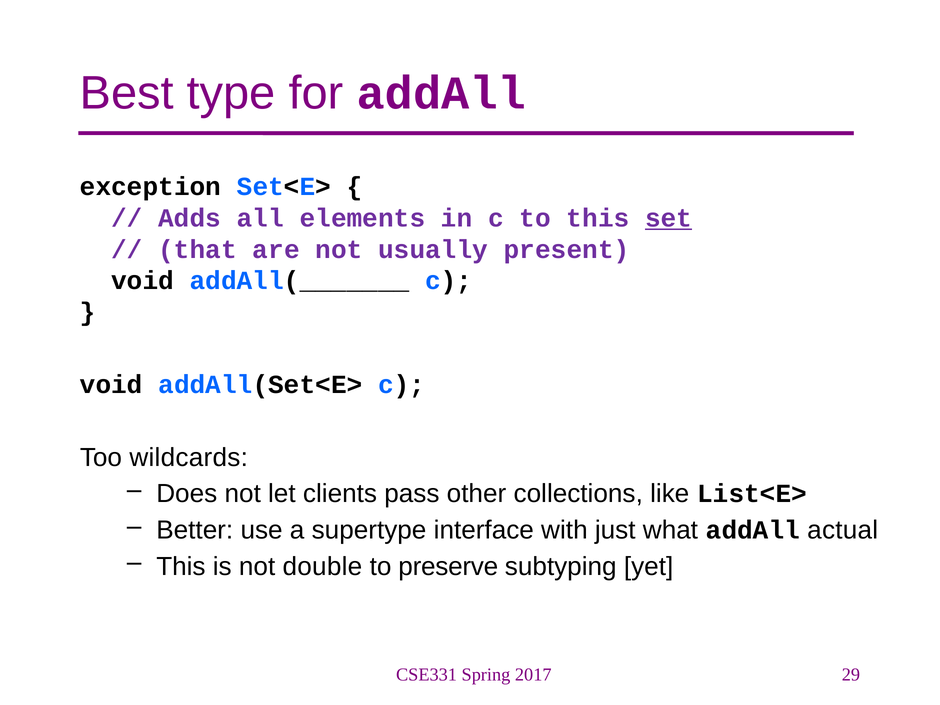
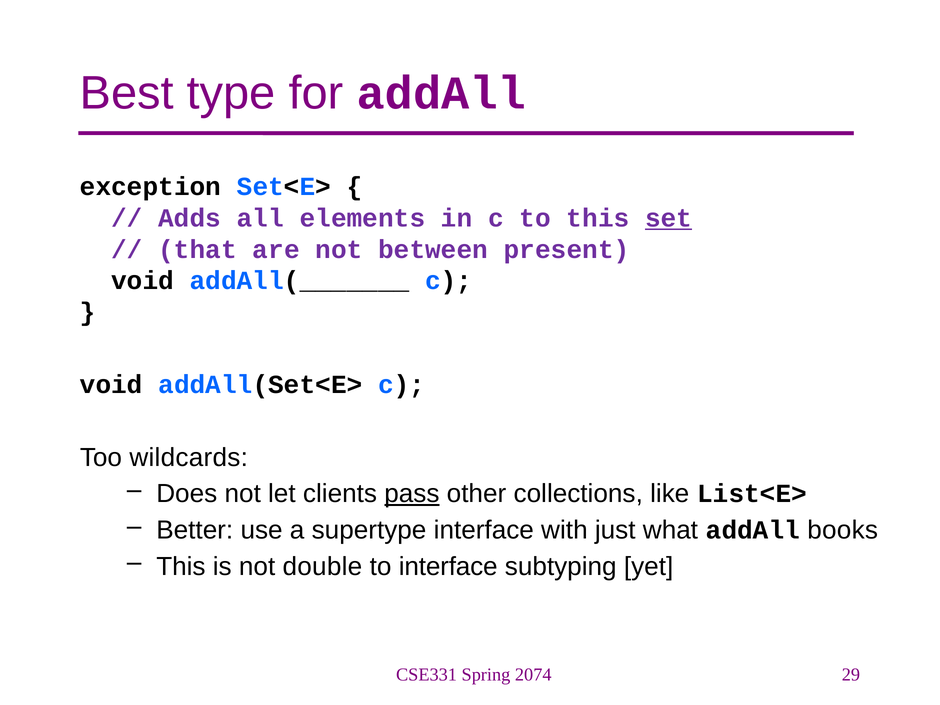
usually: usually -> between (433, 249)
pass underline: none -> present (412, 494)
actual: actual -> books (843, 530)
to preserve: preserve -> interface (448, 566)
2017: 2017 -> 2074 (533, 675)
